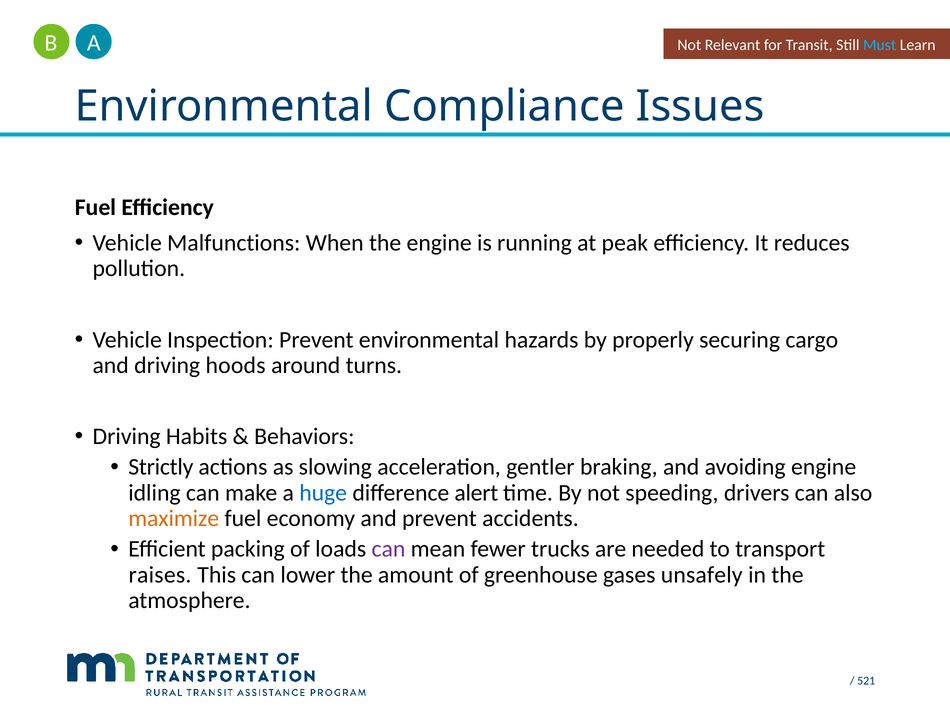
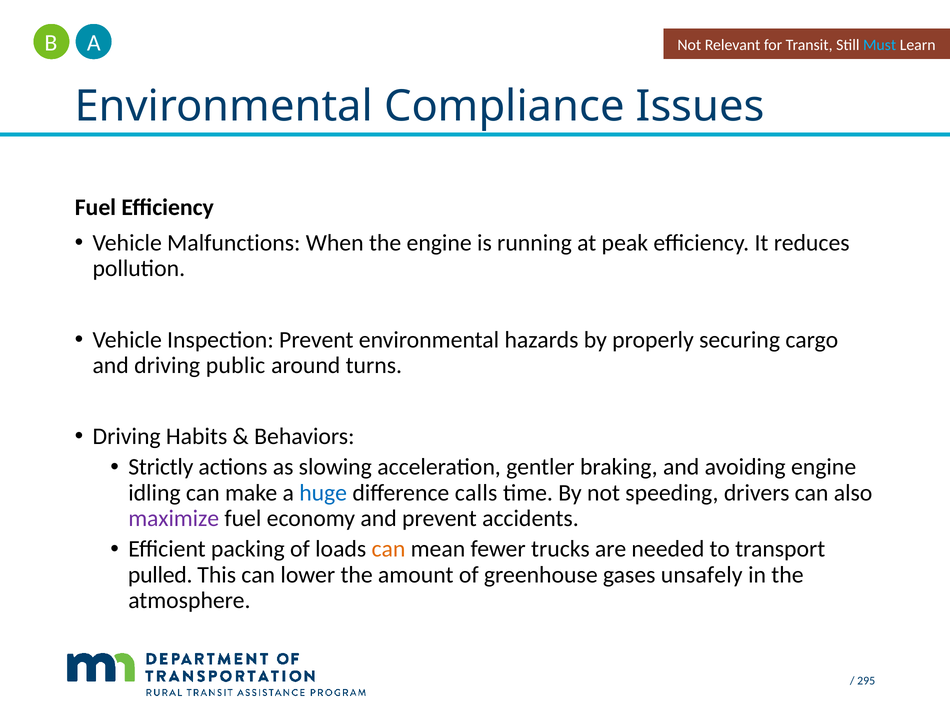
hoods: hoods -> public (236, 365)
alert: alert -> calls (476, 492)
maximize colour: orange -> purple (174, 518)
can colour: purple -> orange (388, 549)
raises: raises -> pulled (160, 574)
521: 521 -> 295 (866, 680)
